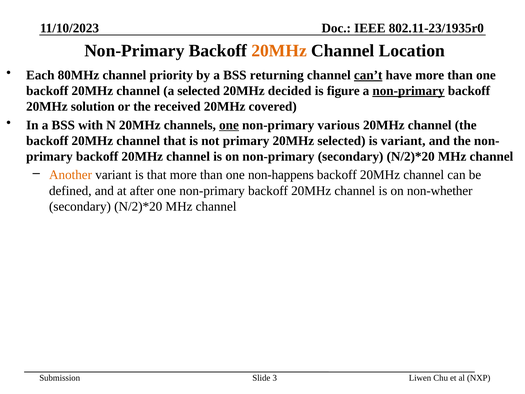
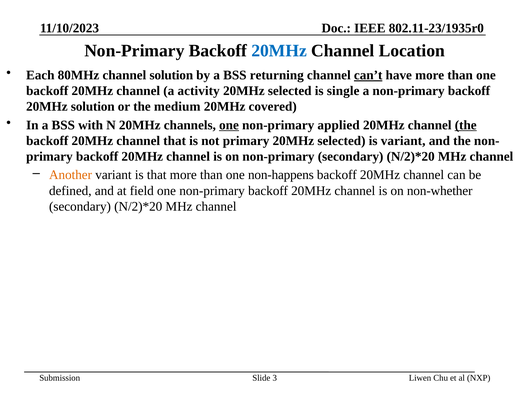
20MHz colour: orange -> blue (279, 51)
channel priority: priority -> solution (171, 75)
a selected: selected -> activity (199, 91)
decided: decided -> selected (290, 91)
figure: figure -> single (343, 91)
non-primary underline: present -> none (409, 91)
received: received -> medium (177, 107)
various: various -> applied (339, 125)
the underline: none -> present (466, 125)
after: after -> field (142, 191)
